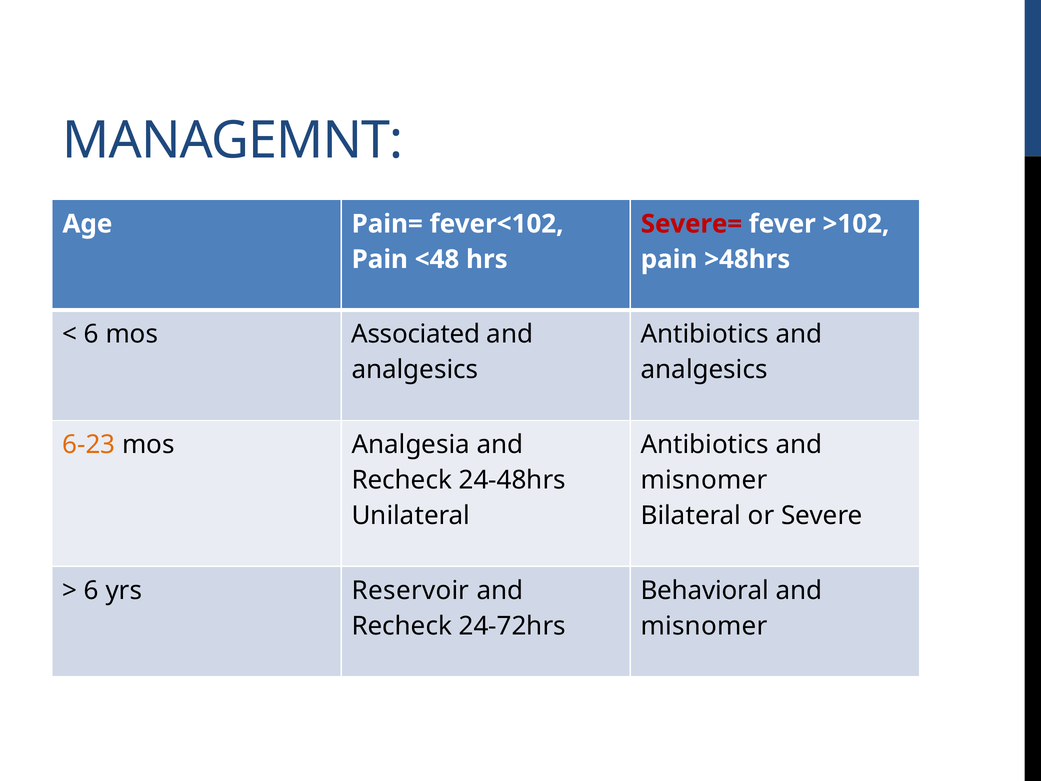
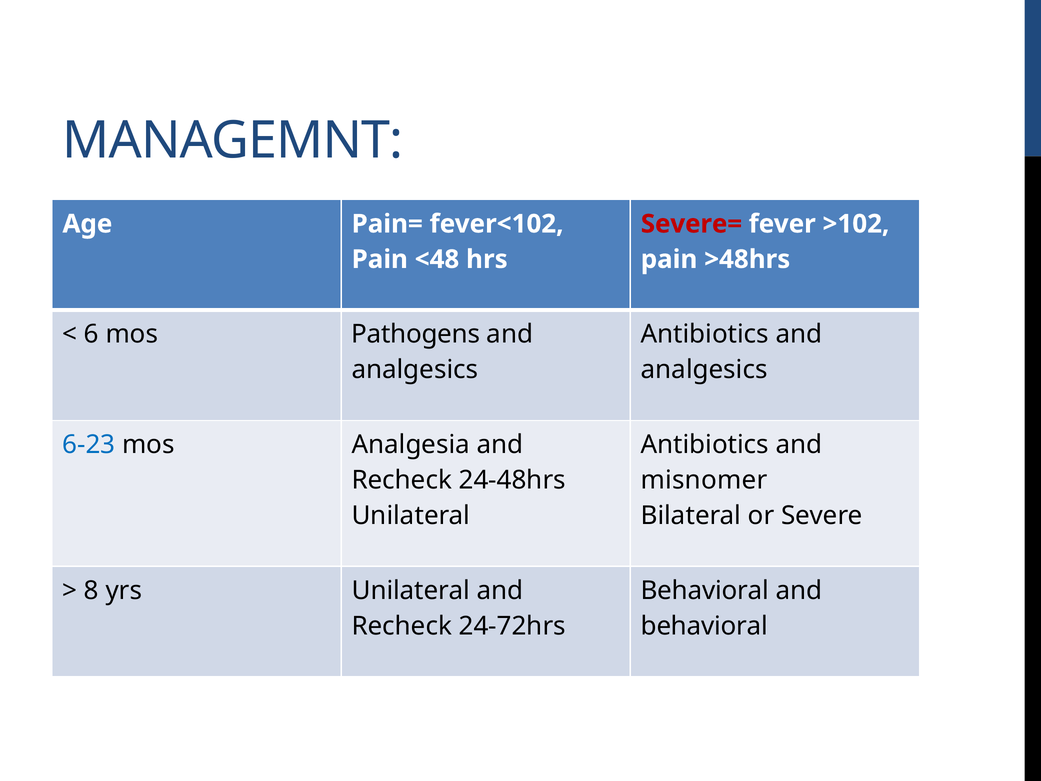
Associated: Associated -> Pathogens (416, 334)
6-23 colour: orange -> blue (89, 445)
6: 6 -> 8 (91, 591)
yrs Reservoir: Reservoir -> Unilateral (411, 591)
misnomer: misnomer -> behavioral (704, 626)
